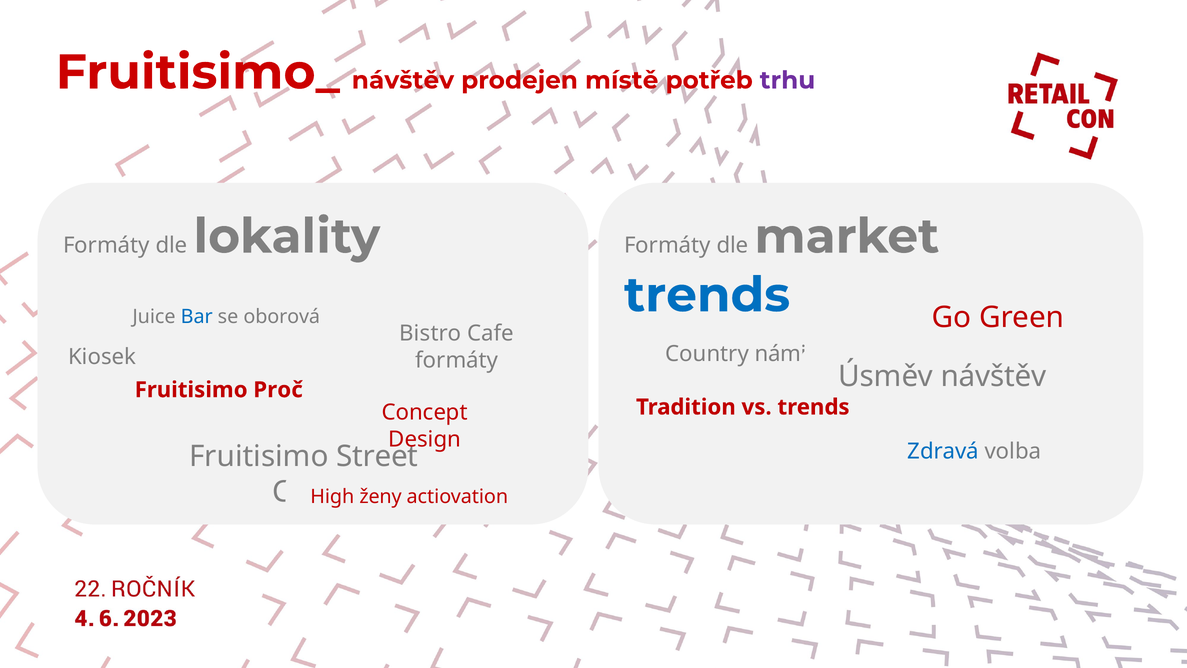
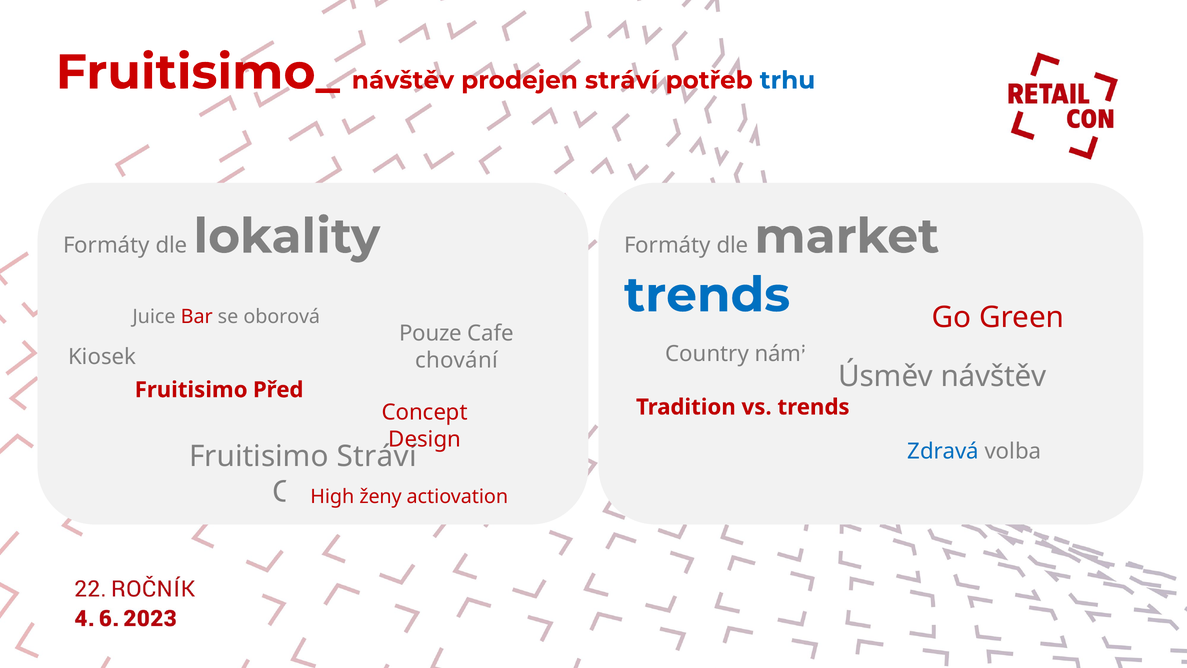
prodejen místě: místě -> stráví (622, 80)
trhu colour: purple -> blue (788, 80)
Bar colour: blue -> red (197, 317)
Bistro: Bistro -> Pouze (431, 333)
formáty: formáty -> chování (457, 360)
Proč: Proč -> Před (278, 390)
Fruitisimo Street: Street -> Stráví (377, 456)
